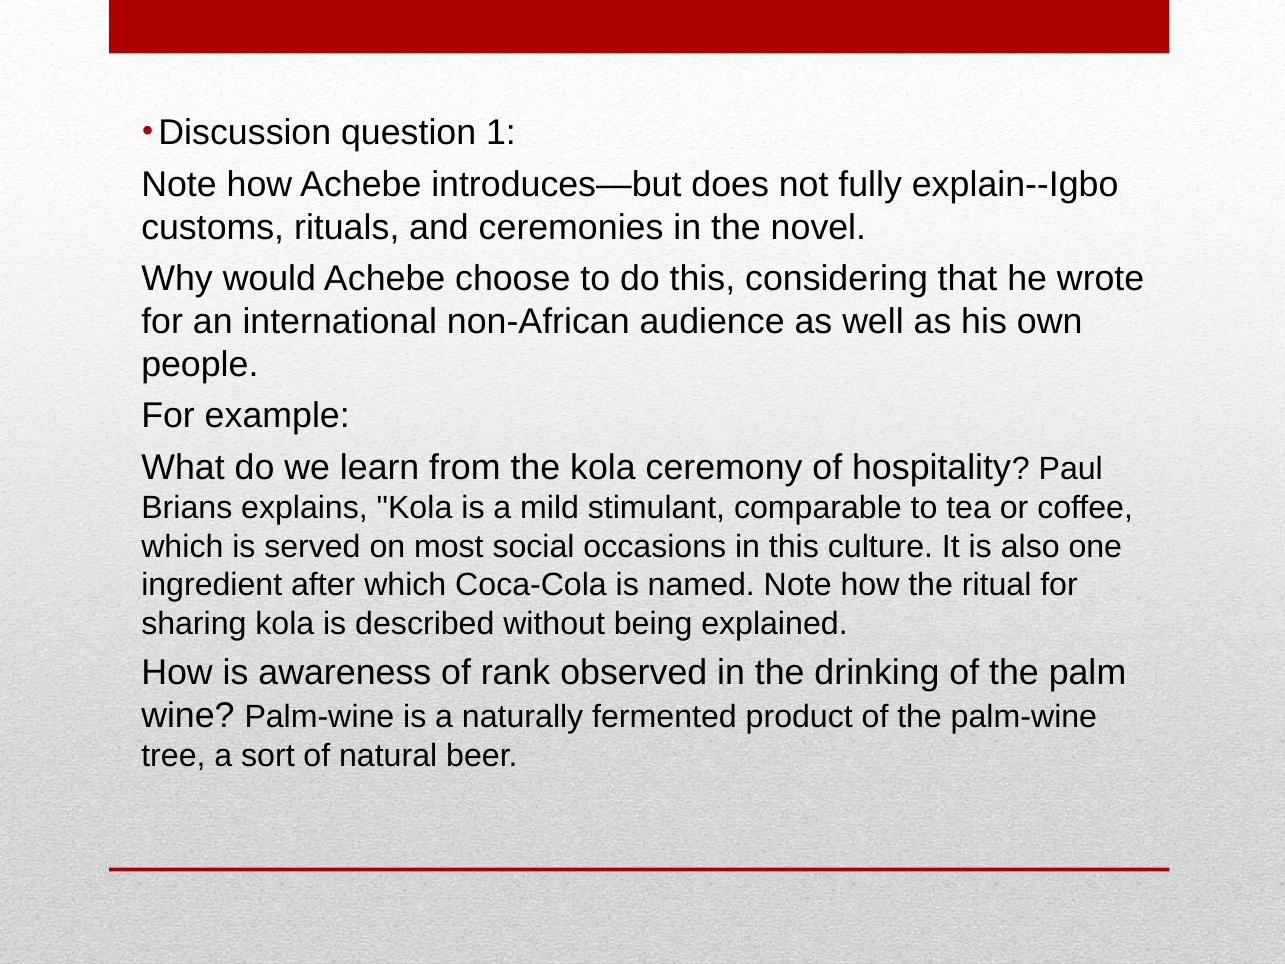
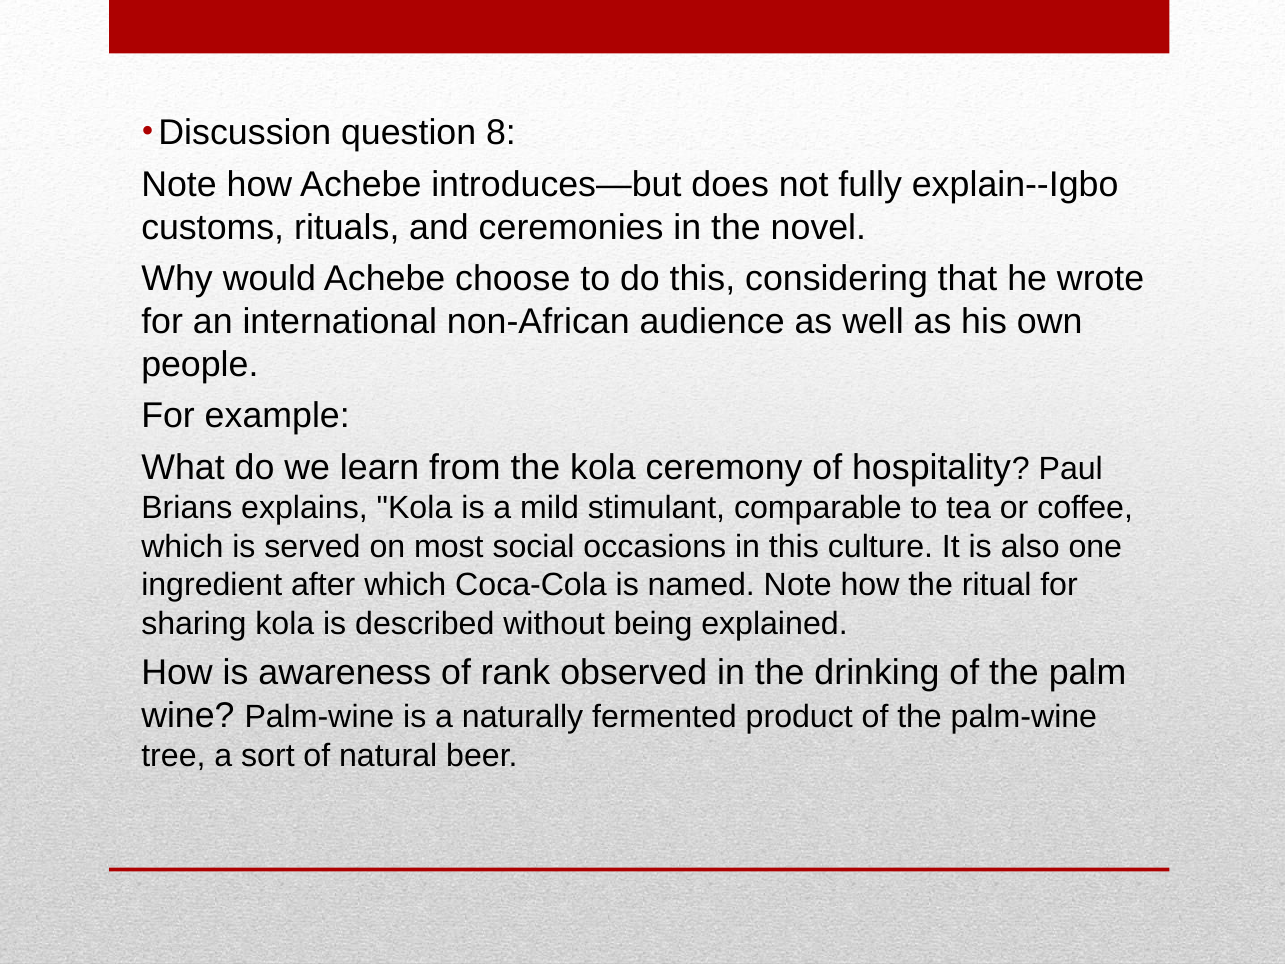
1: 1 -> 8 (501, 133)
